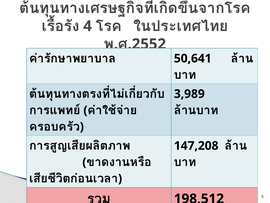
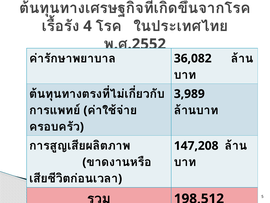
50,641: 50,641 -> 36,082 (193, 58)
